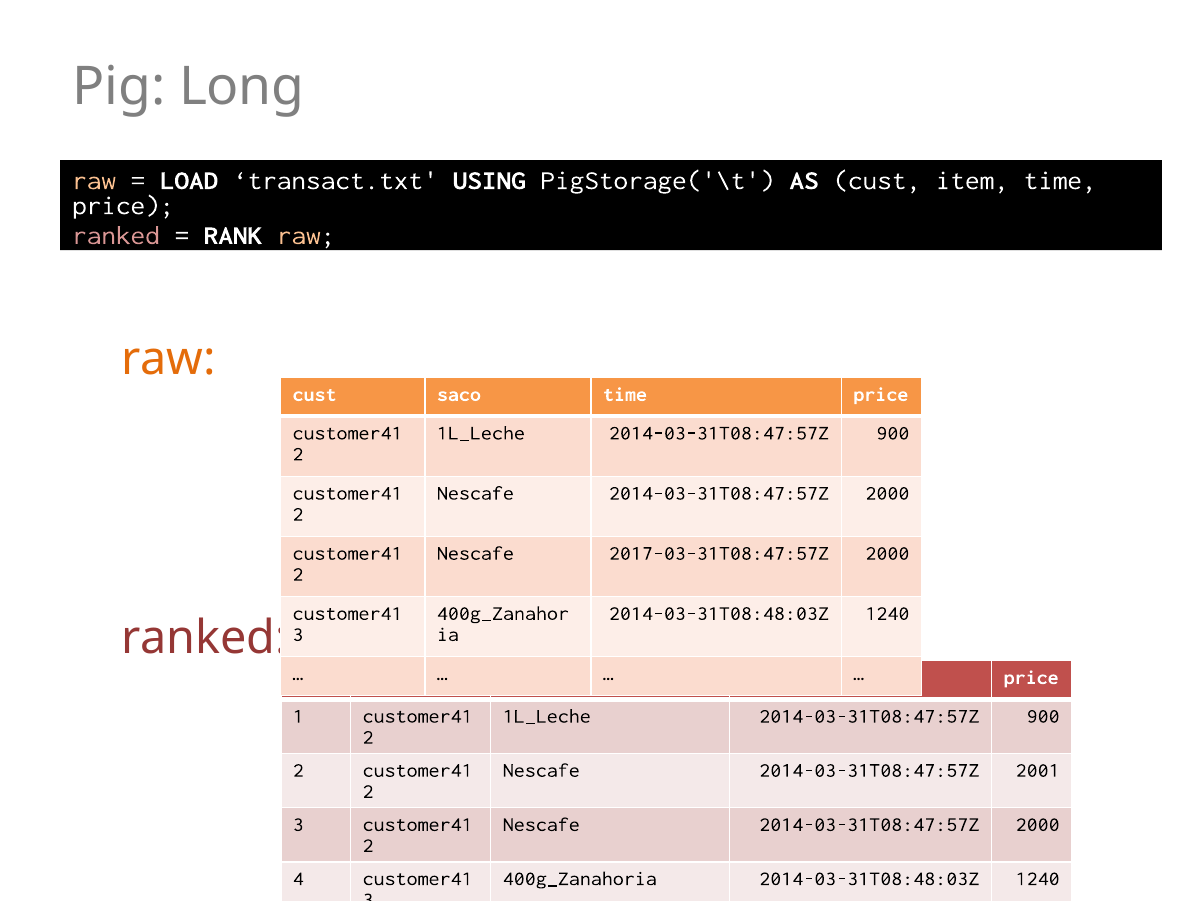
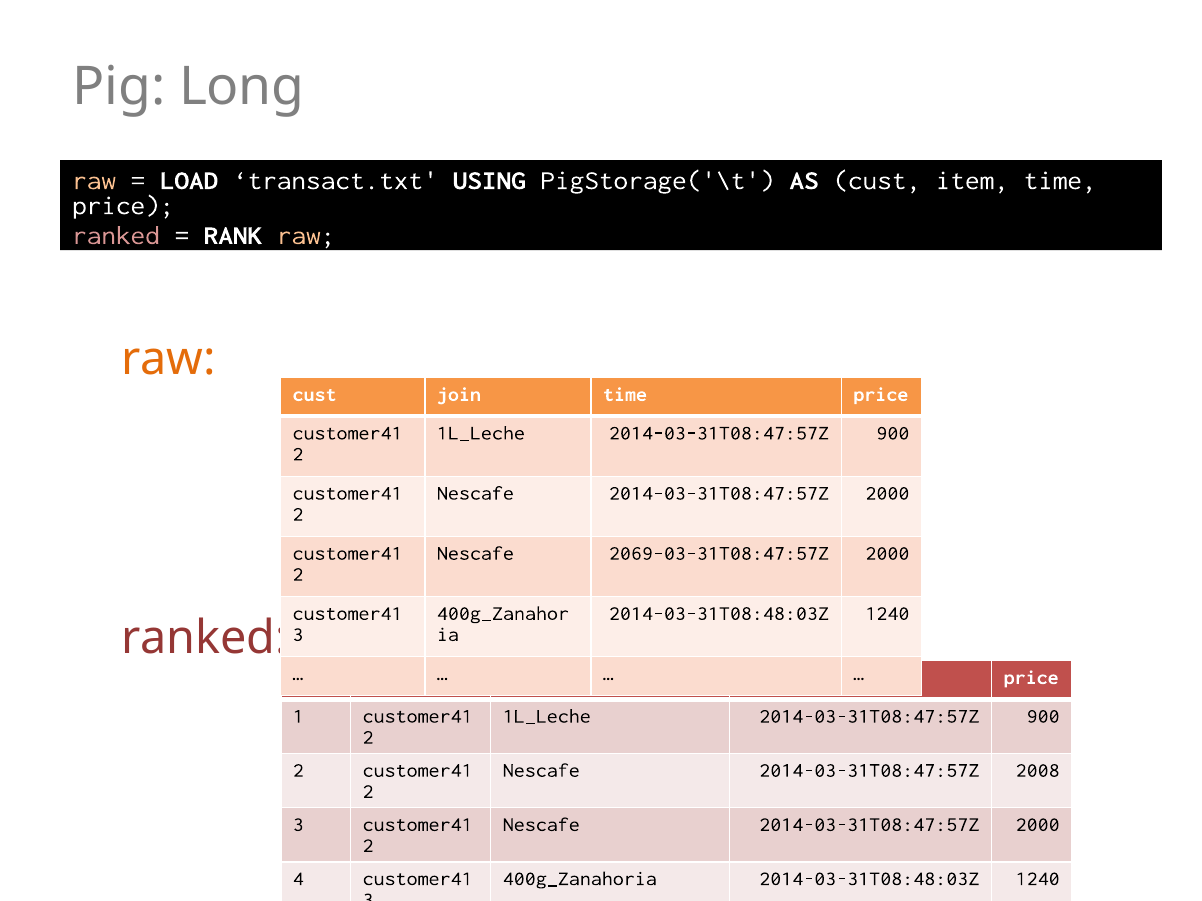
saco: saco -> join (459, 394)
2017-03-31T08:47:57Z: 2017-03-31T08:47:57Z -> 2069-03-31T08:47:57Z (719, 553)
2001: 2001 -> 2008 (1038, 771)
